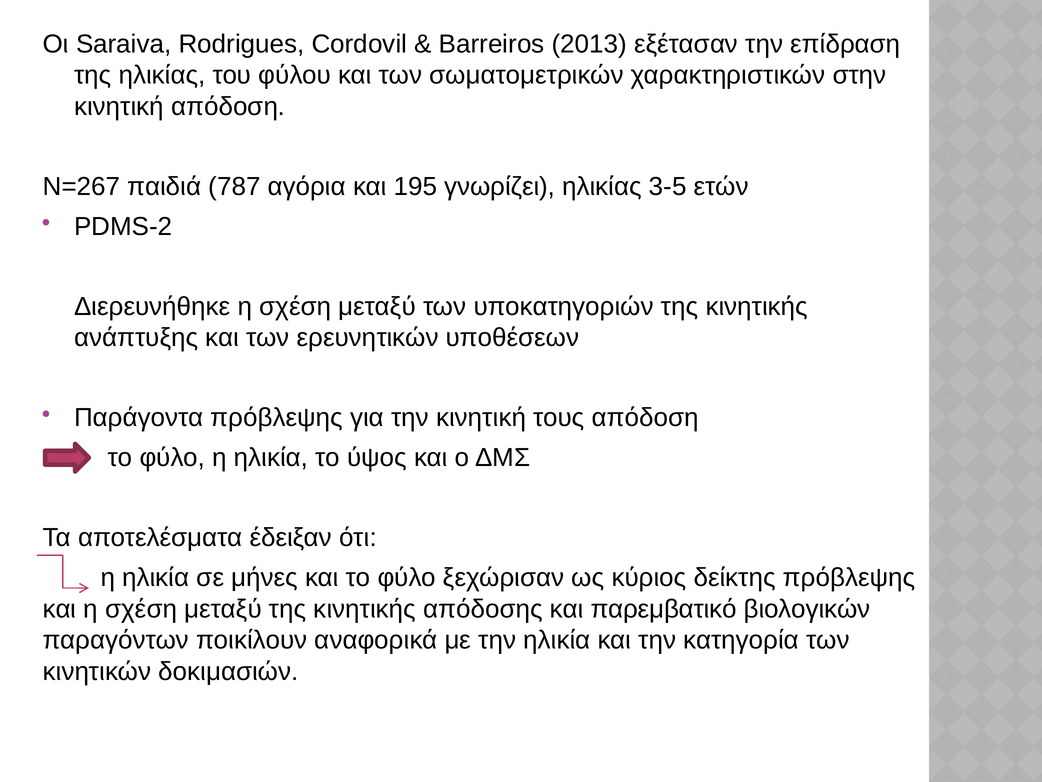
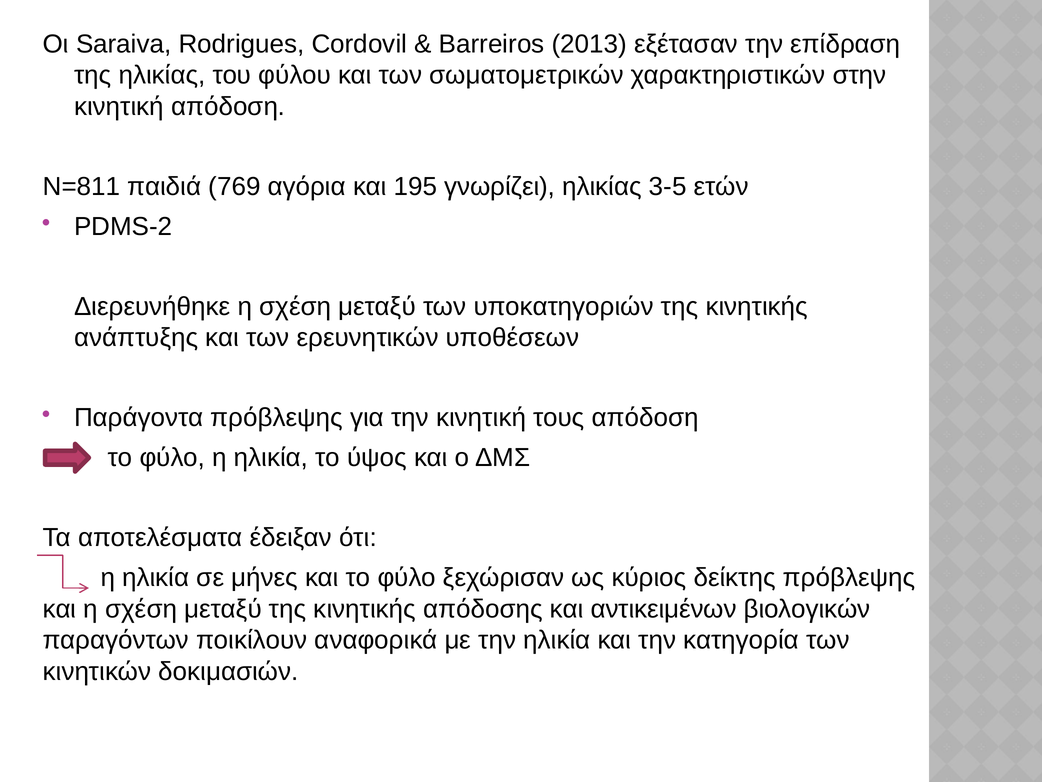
Ν=267: Ν=267 -> Ν=811 (82, 187)
787: 787 -> 769 (234, 187)
παρεμβατικό: παρεμβατικό -> αντικειμένων (664, 609)
